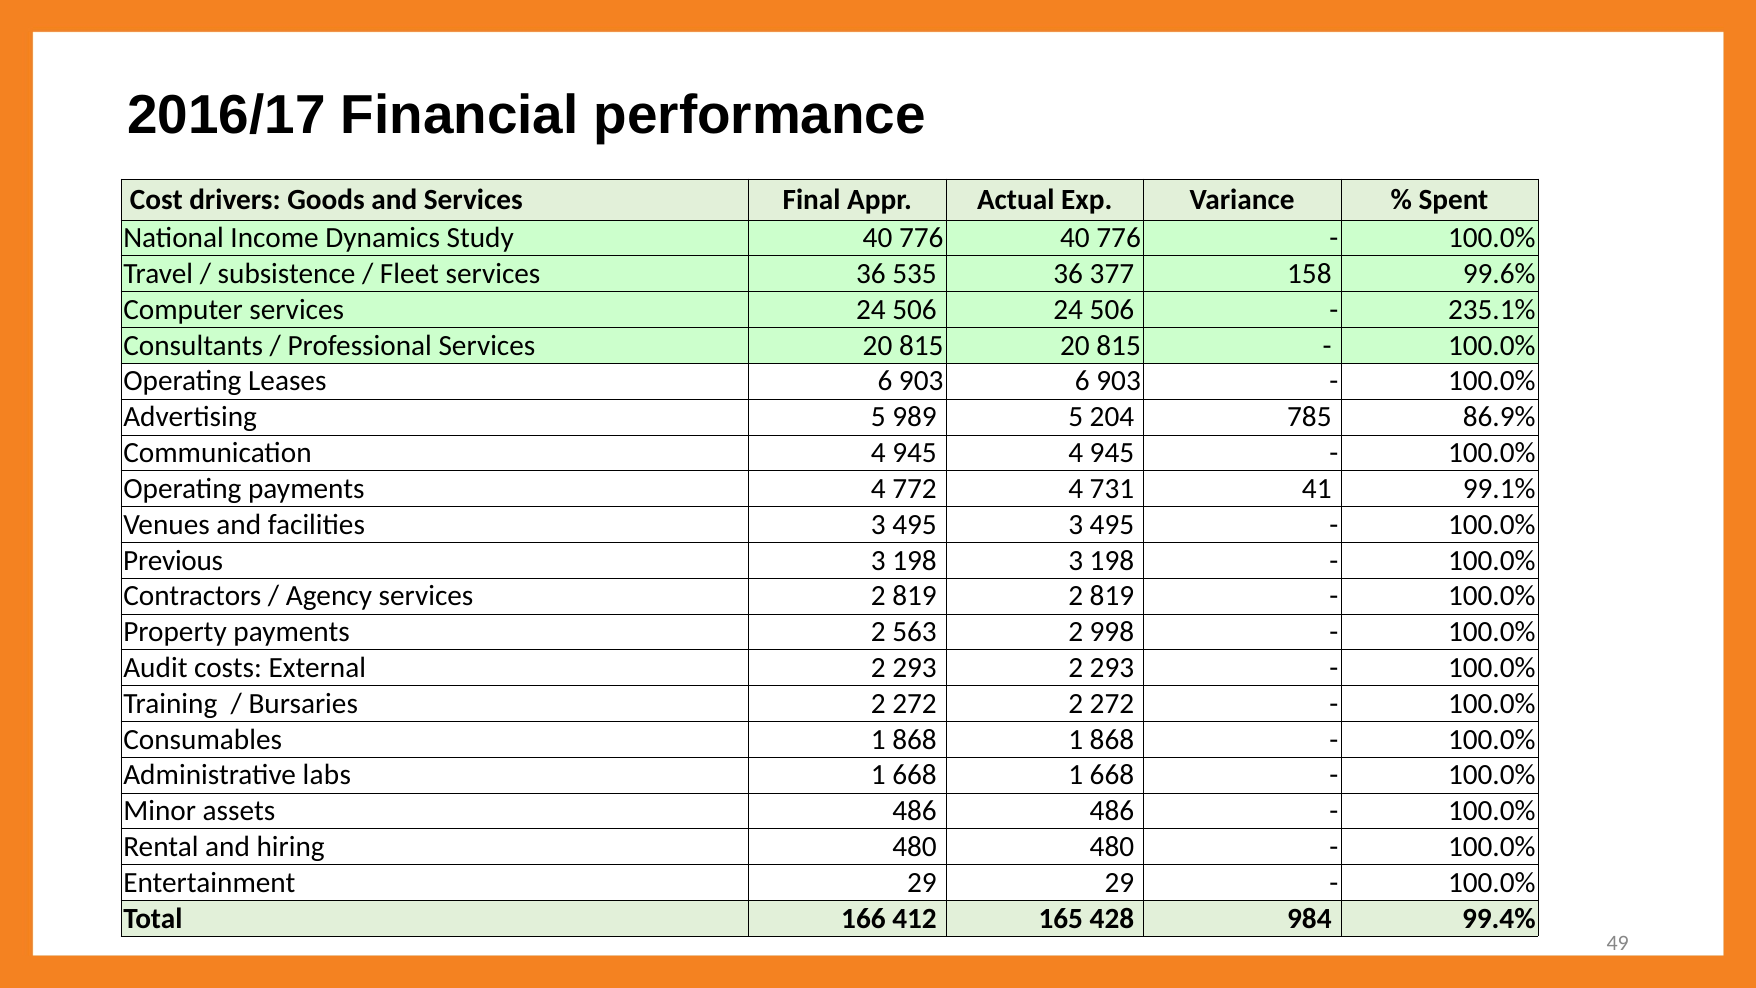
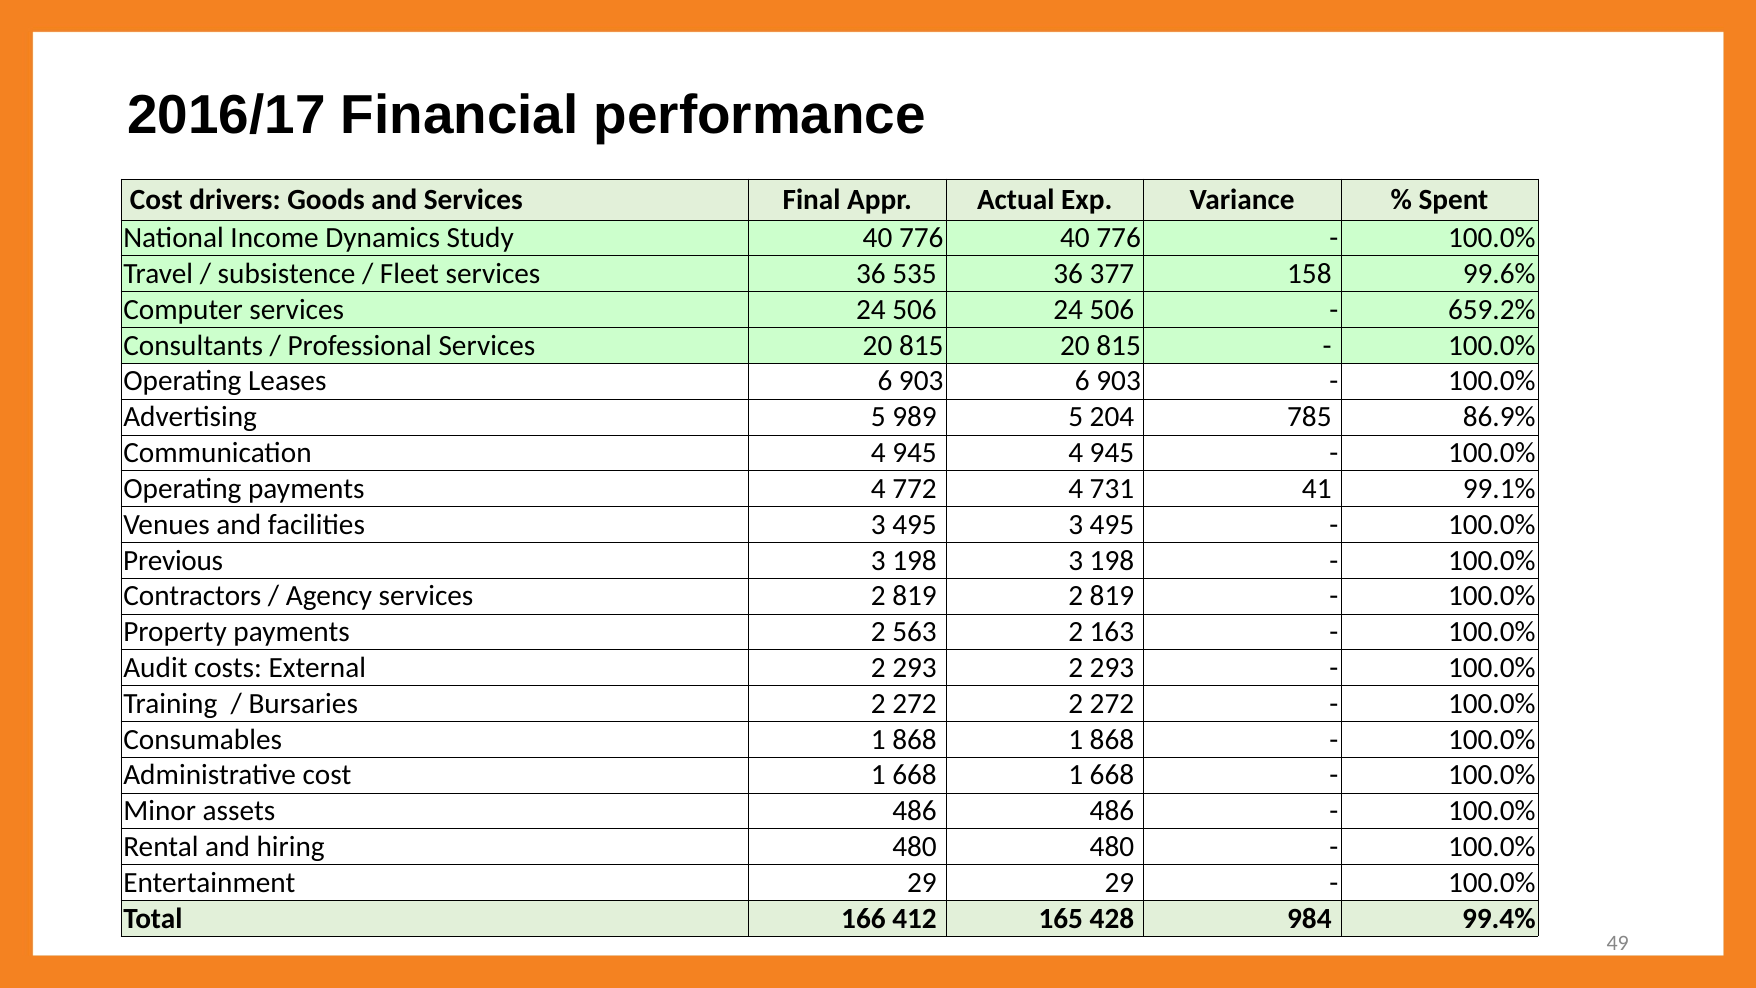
235.1%: 235.1% -> 659.2% (1492, 310)
998: 998 -> 163 (1112, 632)
Administrative labs: labs -> cost (327, 775)
